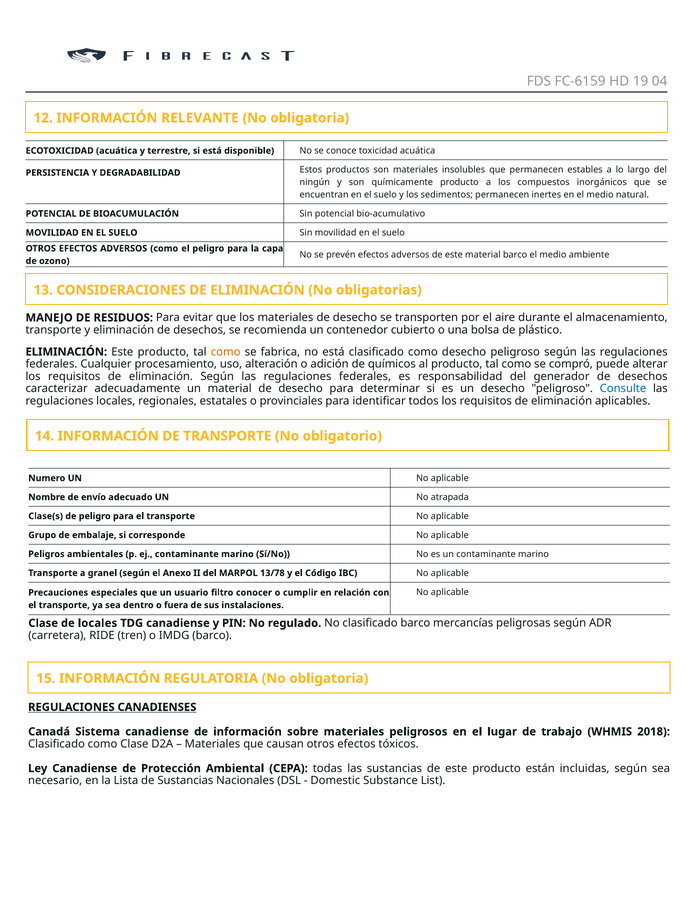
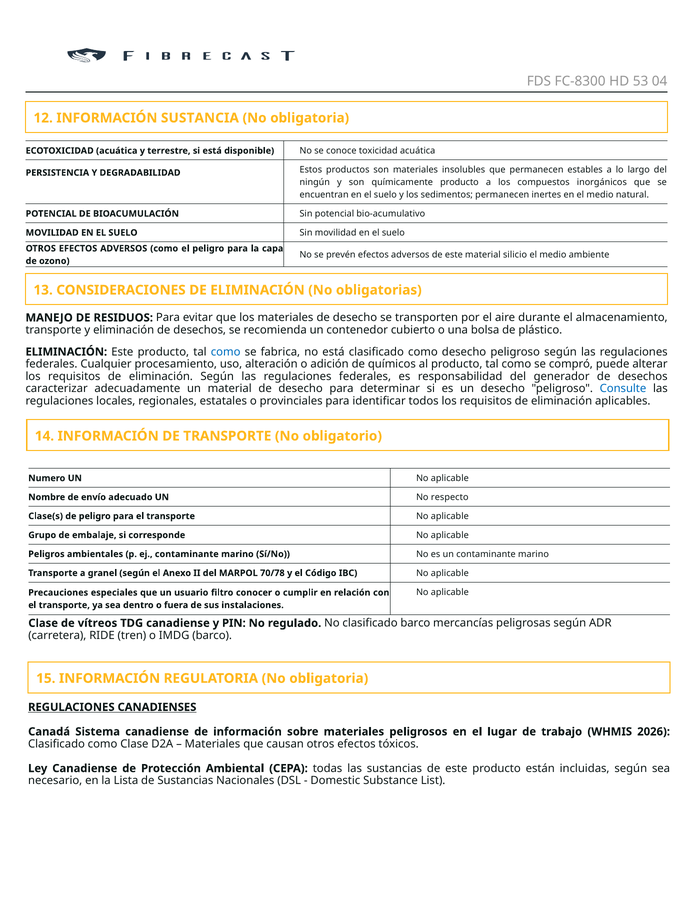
FC-6159: FC-6159 -> FC-8300 (580, 81)
19: 19 -> 53 (641, 81)
RELEVANTE: RELEVANTE -> SUSTANCIA (200, 118)
material barco: barco -> silicio (515, 255)
como colour: orange -> blue (226, 352)
atrapada: atrapada -> respecto (450, 497)
13/78: 13/78 -> 70/78 (272, 573)
de locales: locales -> vítreos (98, 623)
2018: 2018 -> 2026 (654, 732)
